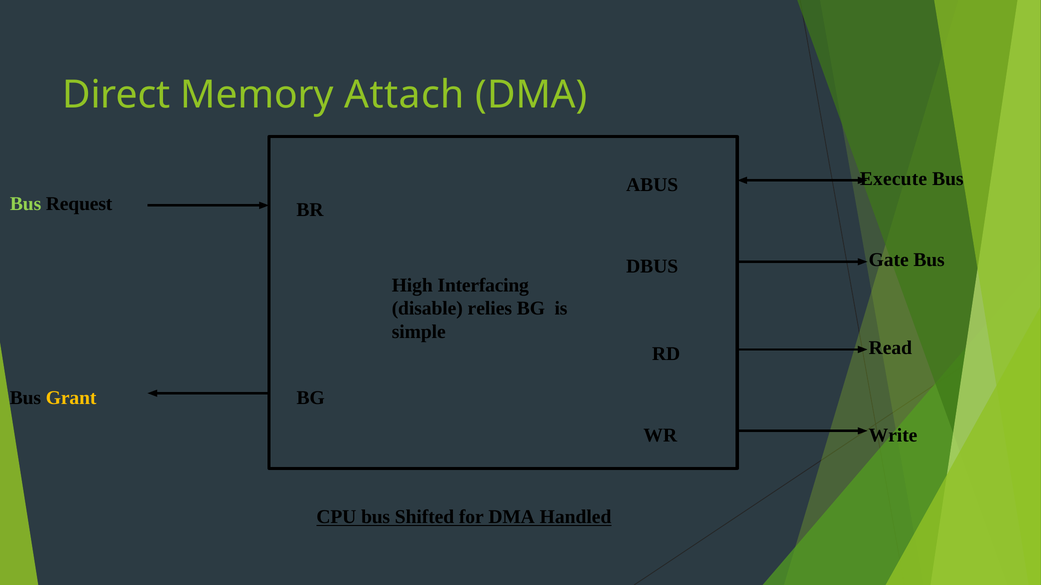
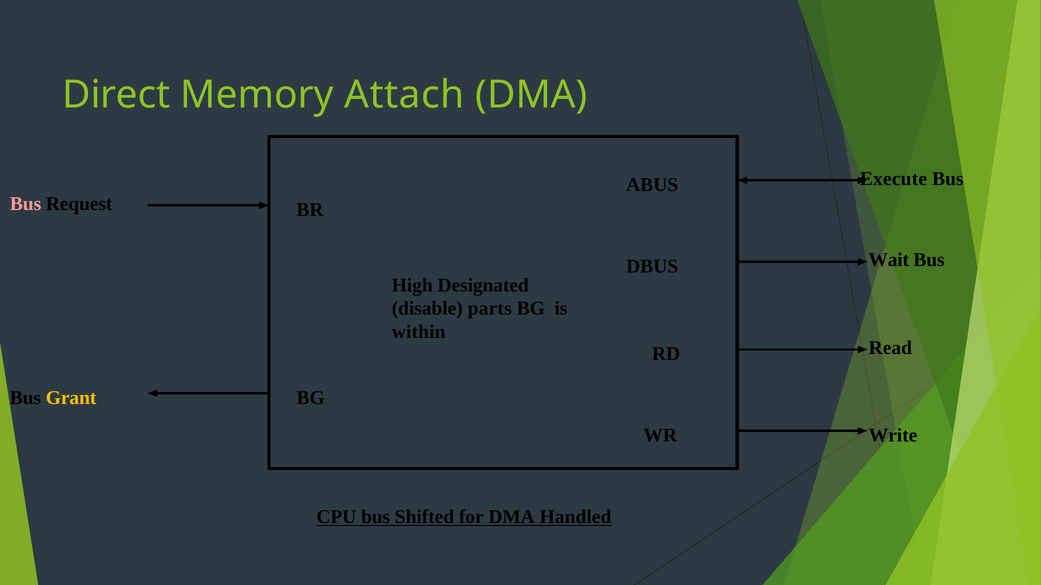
Bus colour: light green -> pink (26, 204)
Gate: Gate -> Wait (889, 260)
Interfacing: Interfacing -> Designated (483, 285)
relies: relies -> parts (490, 309)
simple: simple -> within (419, 332)
